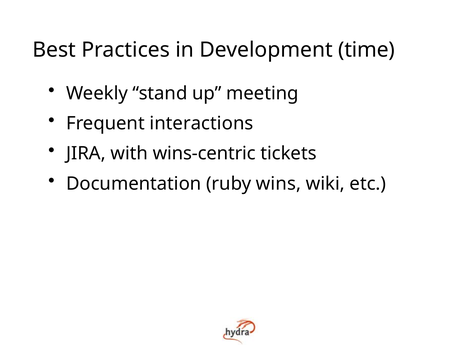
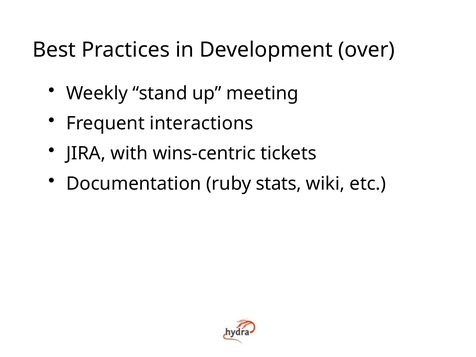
time: time -> over (367, 50)
wins: wins -> stats (279, 184)
